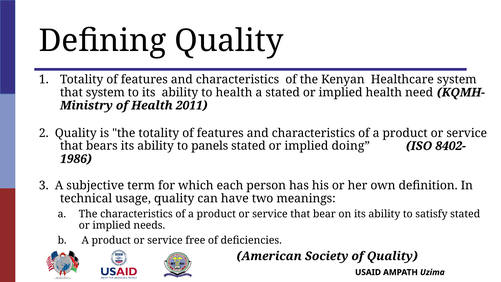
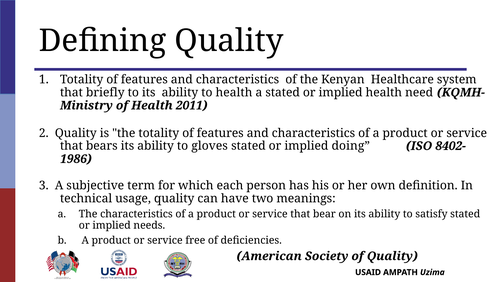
that system: system -> briefly (105, 92)
panels: panels -> gloves (210, 146)
